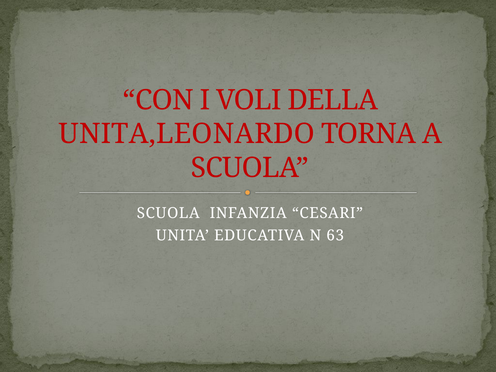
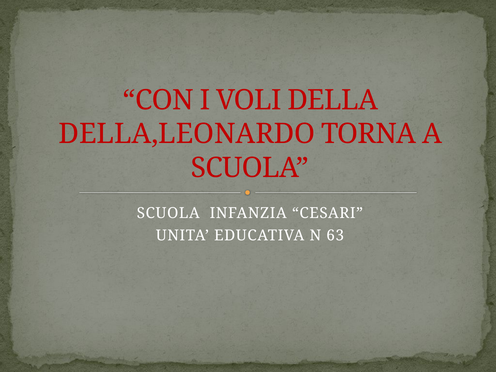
UNITA,LEONARDO: UNITA,LEONARDO -> DELLA,LEONARDO (187, 134)
